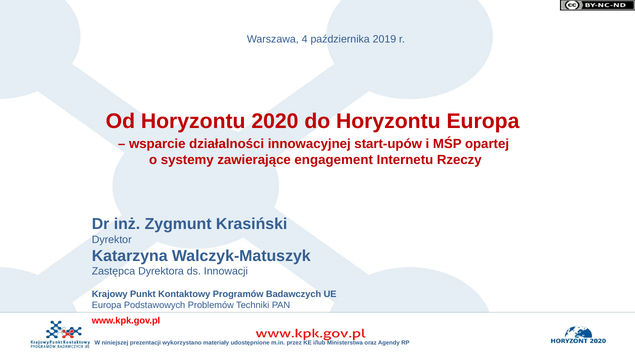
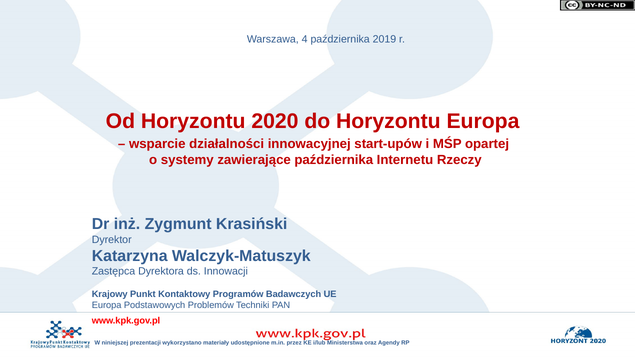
zawierające engagement: engagement -> października (334, 160)
